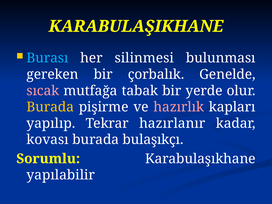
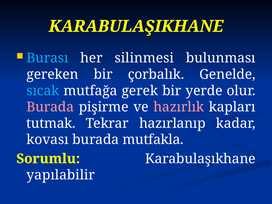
sıcak colour: pink -> light blue (43, 91)
tabak: tabak -> gerek (140, 91)
Burada colour: yellow -> pink (50, 107)
yapılıp: yapılıp -> tutmak (51, 123)
hazırlanır: hazırlanır -> hazırlanıp (172, 123)
bulaşıkçı: bulaşıkçı -> mutfakla (153, 140)
